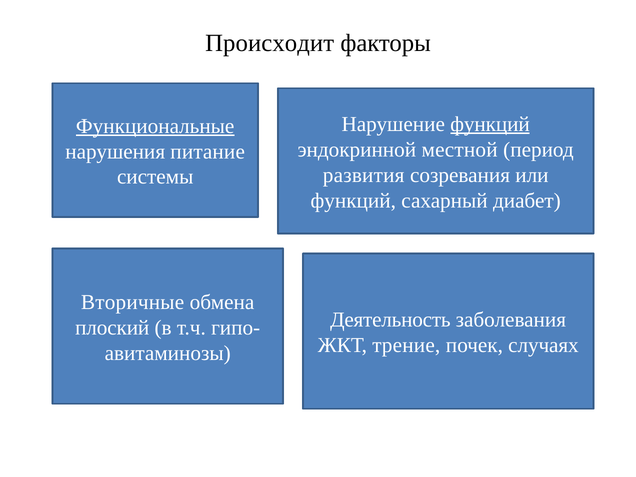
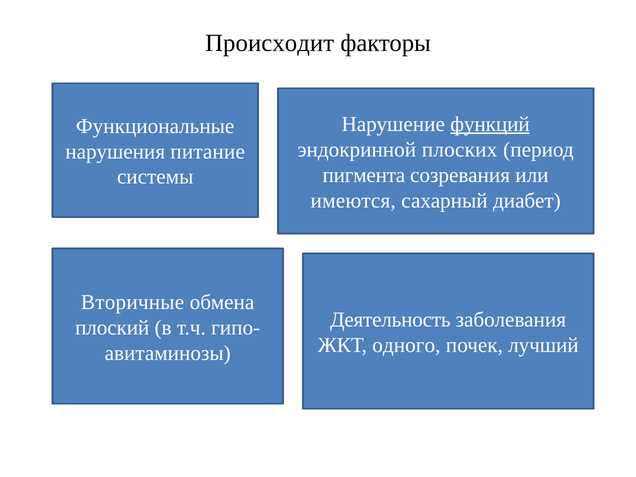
Функциональные underline: present -> none (155, 126)
местной: местной -> плоских (460, 150)
развития: развития -> пигмента (364, 175)
функций: функций -> имеются (353, 201)
трение: трение -> одного (406, 345)
случаях: случаях -> лучший (543, 345)
